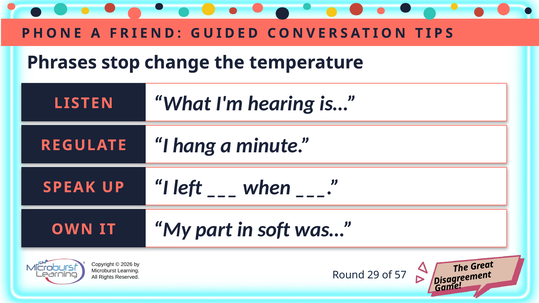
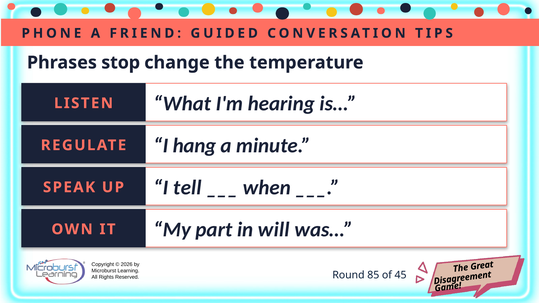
left: left -> tell (187, 188)
soft: soft -> will (274, 230)
29: 29 -> 85 (373, 275)
57: 57 -> 45 (401, 275)
